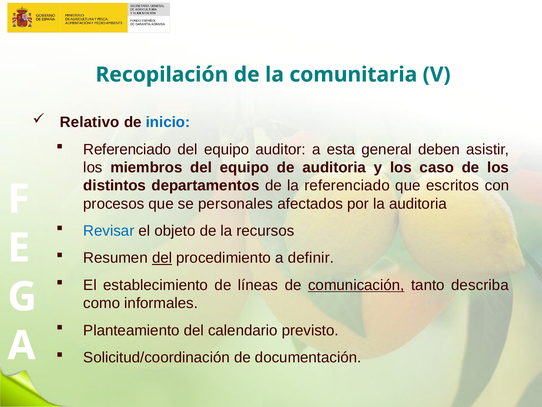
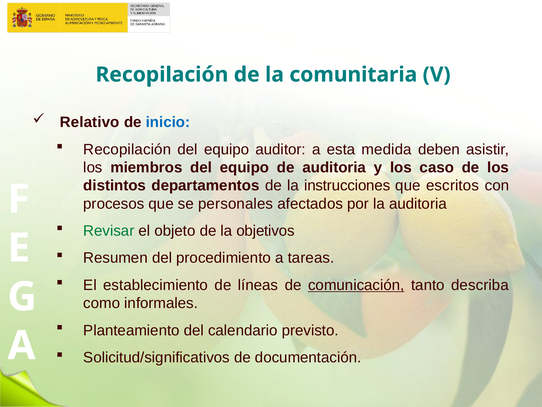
Referenciado: Referenciado -> Recopilación (127, 149)
general: general -> medida (387, 149)
la referenciado: referenciado -> instrucciones (347, 185)
Revisar colour: blue -> green (109, 231)
recursos: recursos -> objetivos (265, 231)
del underline: present -> none (162, 258)
definir: definir -> tareas (311, 258)
Solicitud/coordinación: Solicitud/coordinación -> Solicitud/significativos (157, 357)
